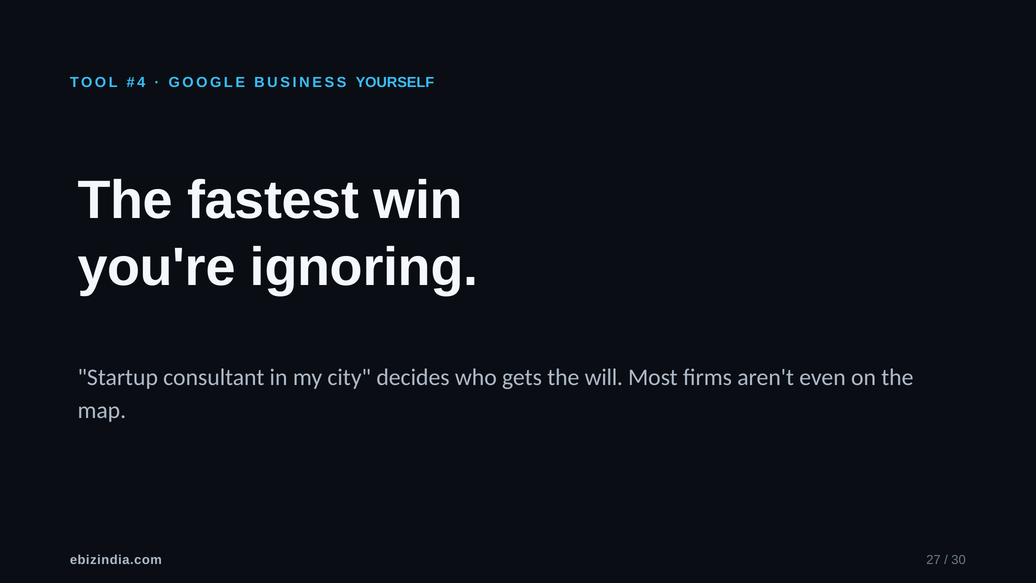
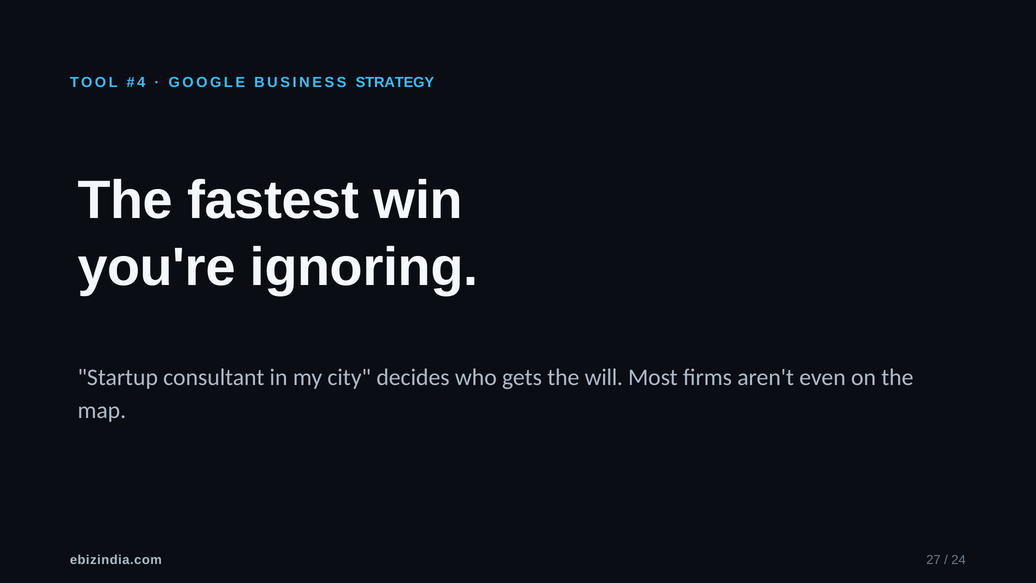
YOURSELF: YOURSELF -> STRATEGY (395, 83)
30: 30 -> 24 (959, 560)
